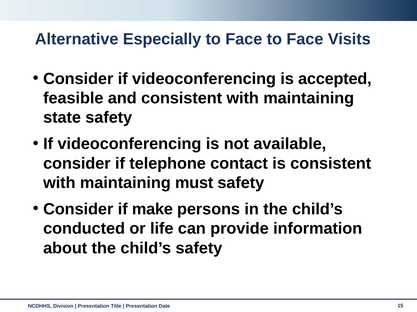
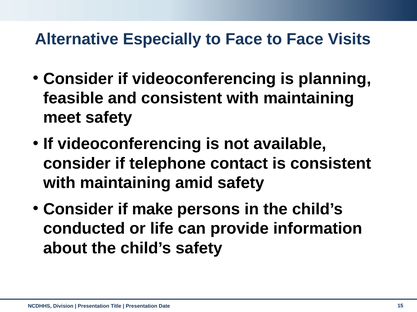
accepted: accepted -> planning (335, 79)
state: state -> meet (62, 118)
must: must -> amid (194, 183)
